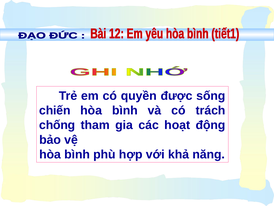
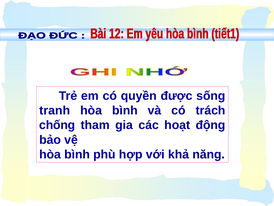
chiến: chiến -> tranh (55, 110)
